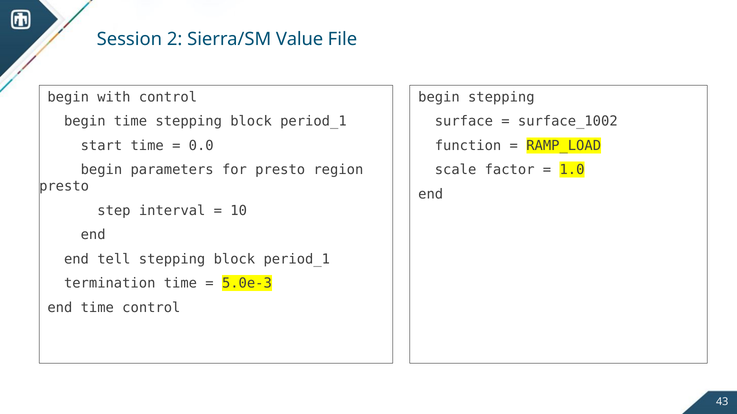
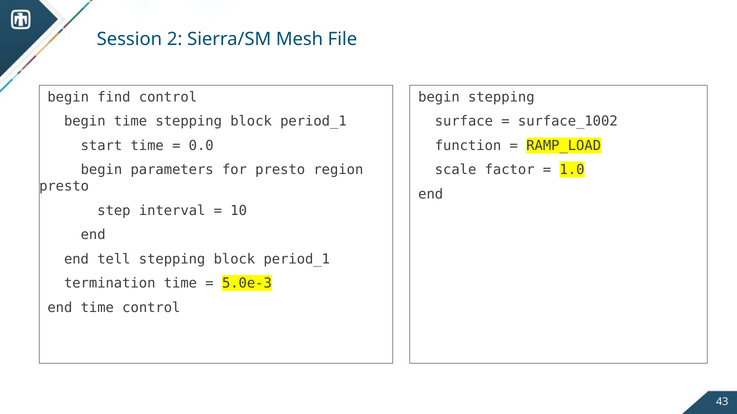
Value: Value -> Mesh (300, 39)
with: with -> find (114, 97)
